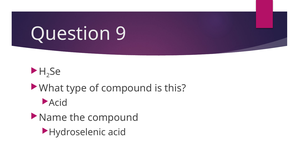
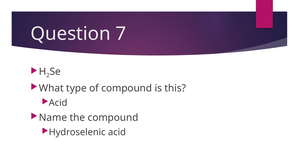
9: 9 -> 7 (121, 34)
